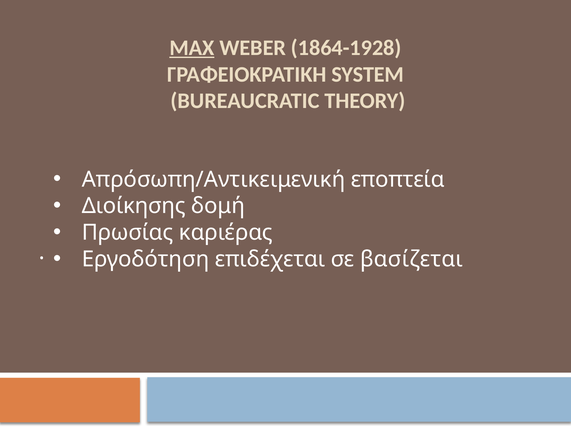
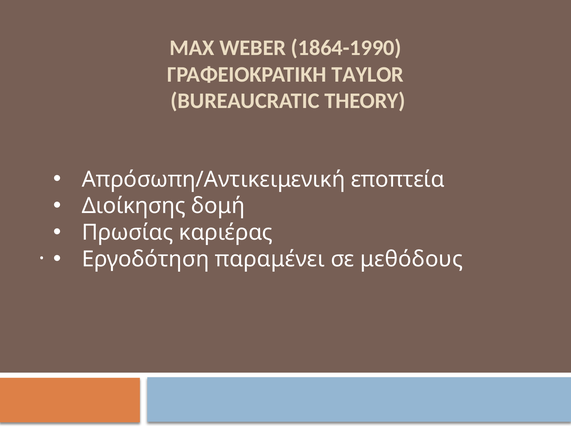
MAX underline: present -> none (192, 48)
1864-1928: 1864-1928 -> 1864-1990 (346, 48)
SYSTEM: SYSTEM -> TAYLOR (368, 74)
επιδέχεται: επιδέχεται -> παραμένει (270, 259)
βασίζεται: βασίζεται -> μεθόδους (412, 259)
